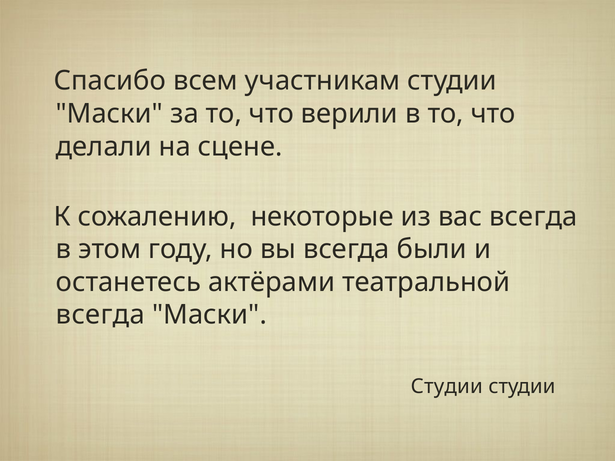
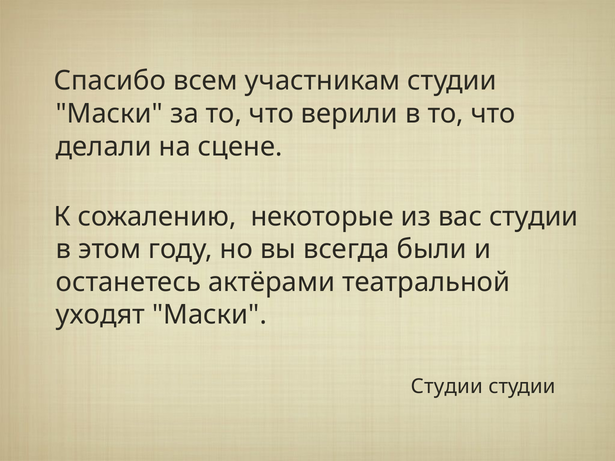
вас всегда: всегда -> студии (534, 217)
всегда: всегда -> уходят (100, 315)
